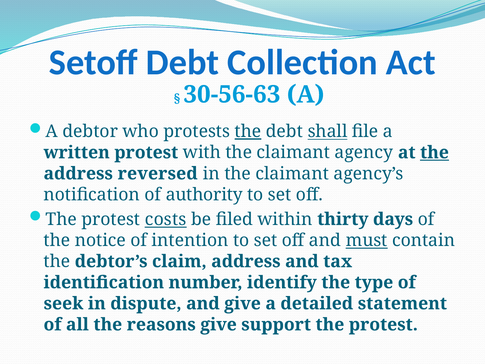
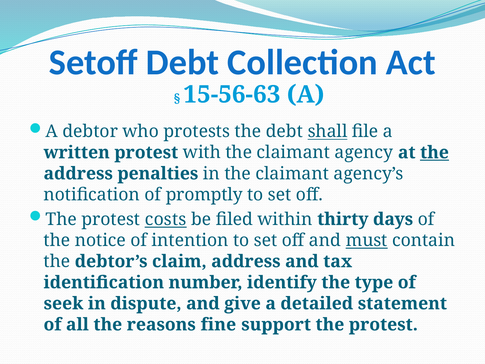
30-56-63: 30-56-63 -> 15-56-63 (232, 94)
the underline: present -> none (248, 131)
reversed: reversed -> penalties (158, 173)
authority: authority -> promptly (204, 195)
reasons give: give -> fine (218, 324)
